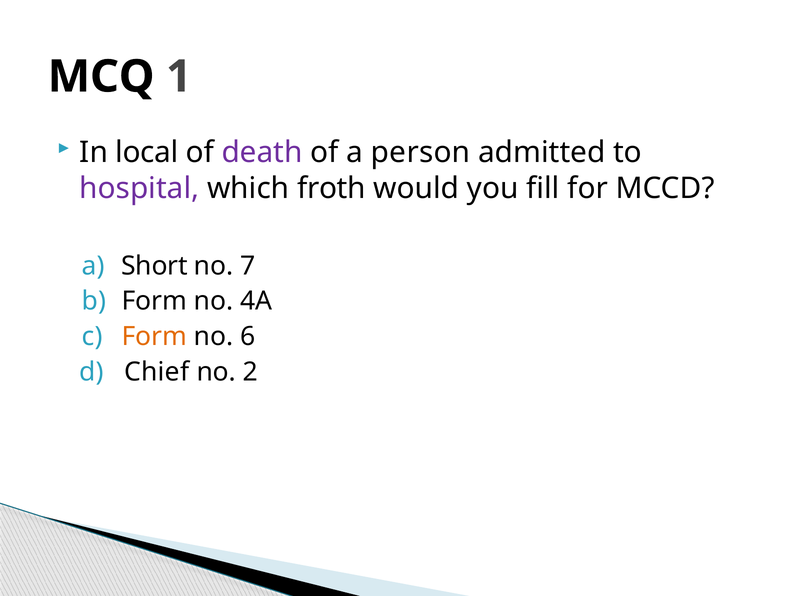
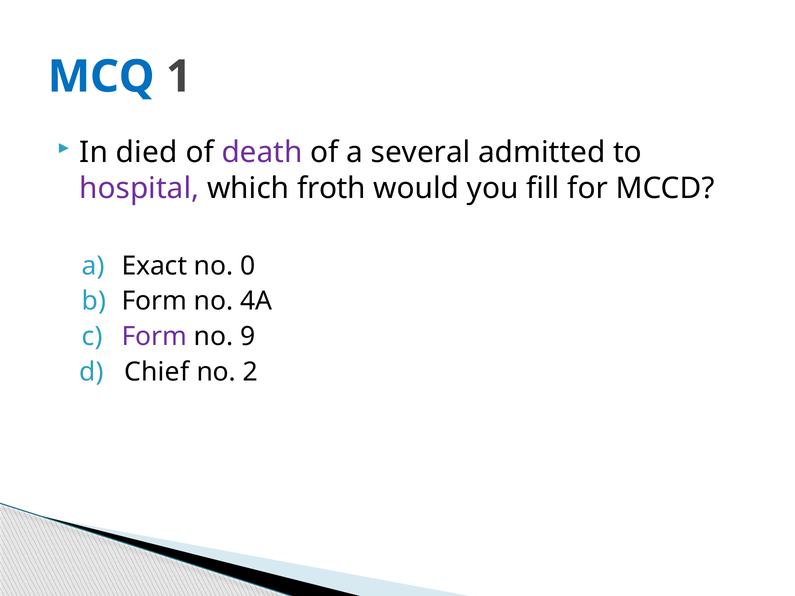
MCQ colour: black -> blue (101, 77)
local: local -> died (147, 153)
person: person -> several (421, 153)
Short: Short -> Exact (154, 266)
7: 7 -> 0 (248, 266)
Form colour: orange -> purple (154, 337)
6: 6 -> 9 (248, 337)
